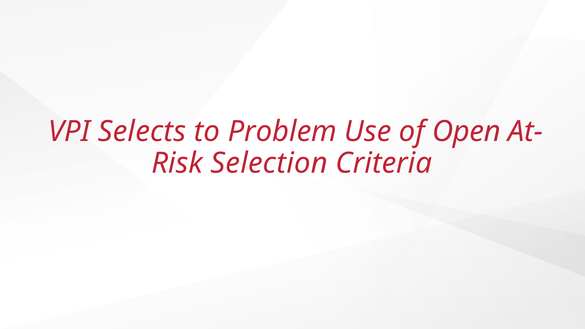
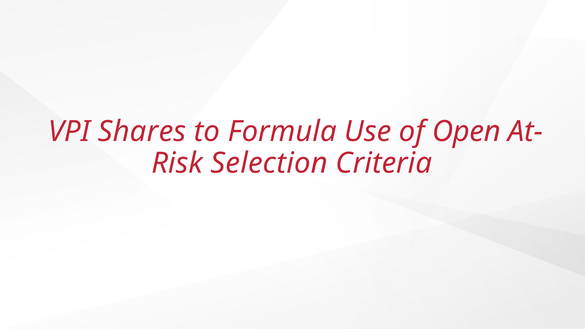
Selects: Selects -> Shares (142, 132)
Problem: Problem -> Formula (282, 132)
